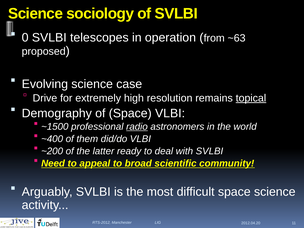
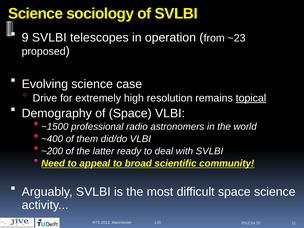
0: 0 -> 9 (25, 38)
~63: ~63 -> ~23 (237, 38)
radio underline: present -> none (137, 127)
